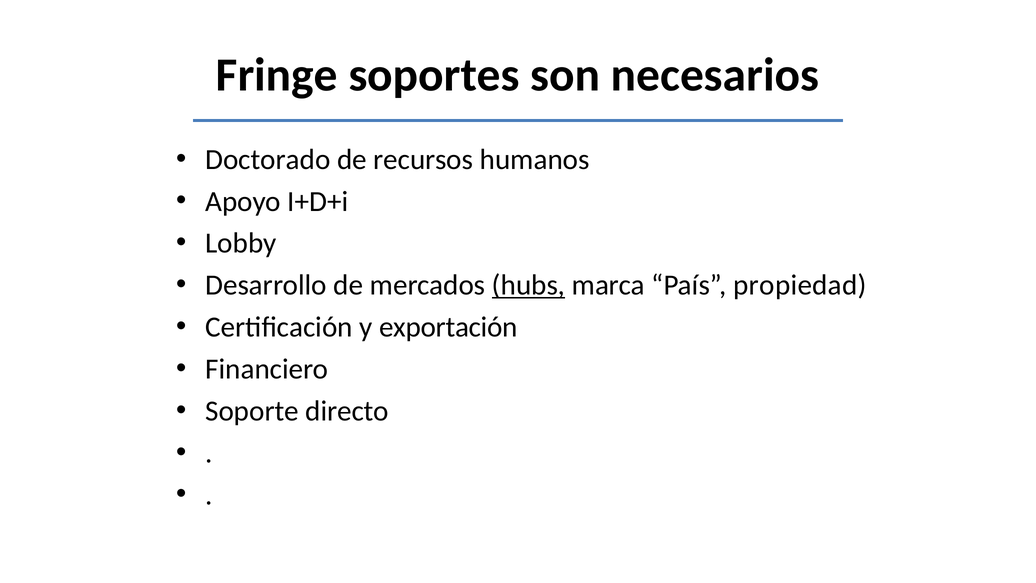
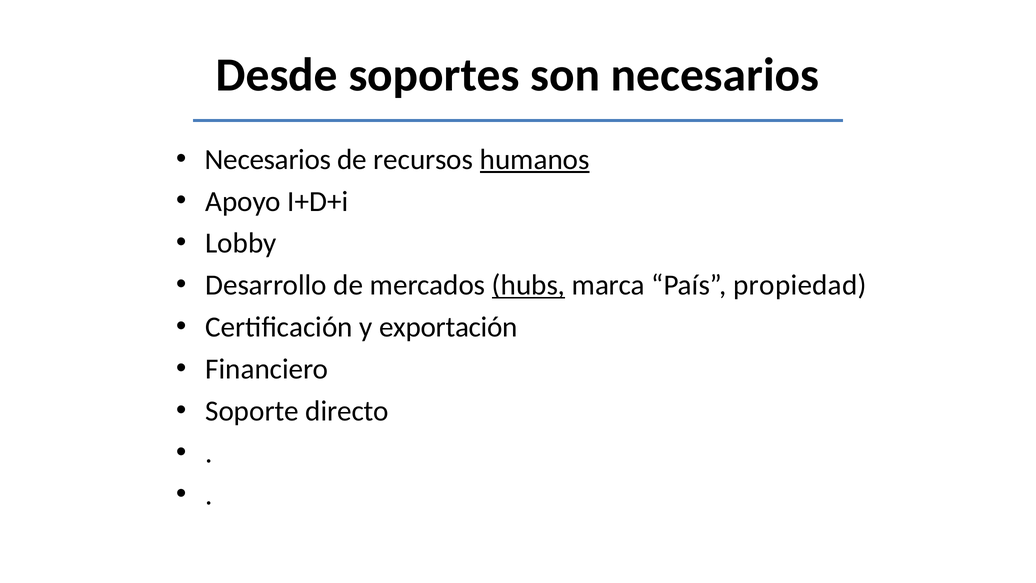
Fringe: Fringe -> Desde (277, 75)
Doctorado: Doctorado -> Necesarios (268, 159)
humanos underline: none -> present (535, 159)
